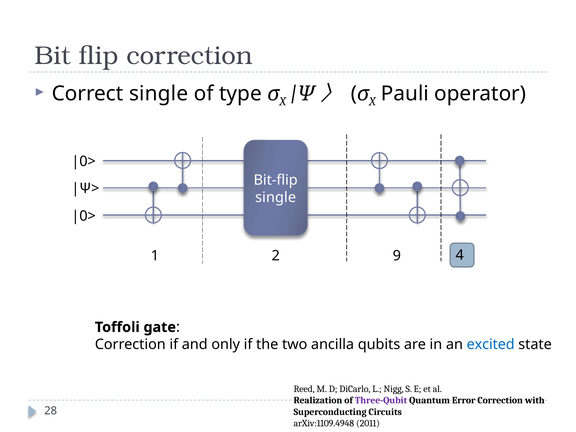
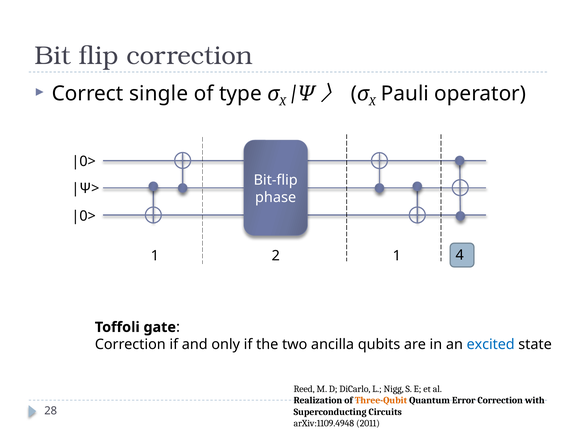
single: single -> phase (276, 197)
1 9: 9 -> 1 (397, 256)
Three-Qubit colour: purple -> orange (381, 400)
